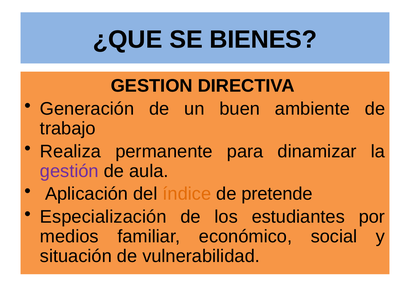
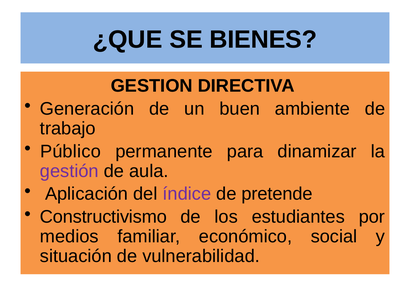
Realiza: Realiza -> Público (70, 152)
índice colour: orange -> purple (187, 194)
Especialización: Especialización -> Constructivismo (103, 217)
